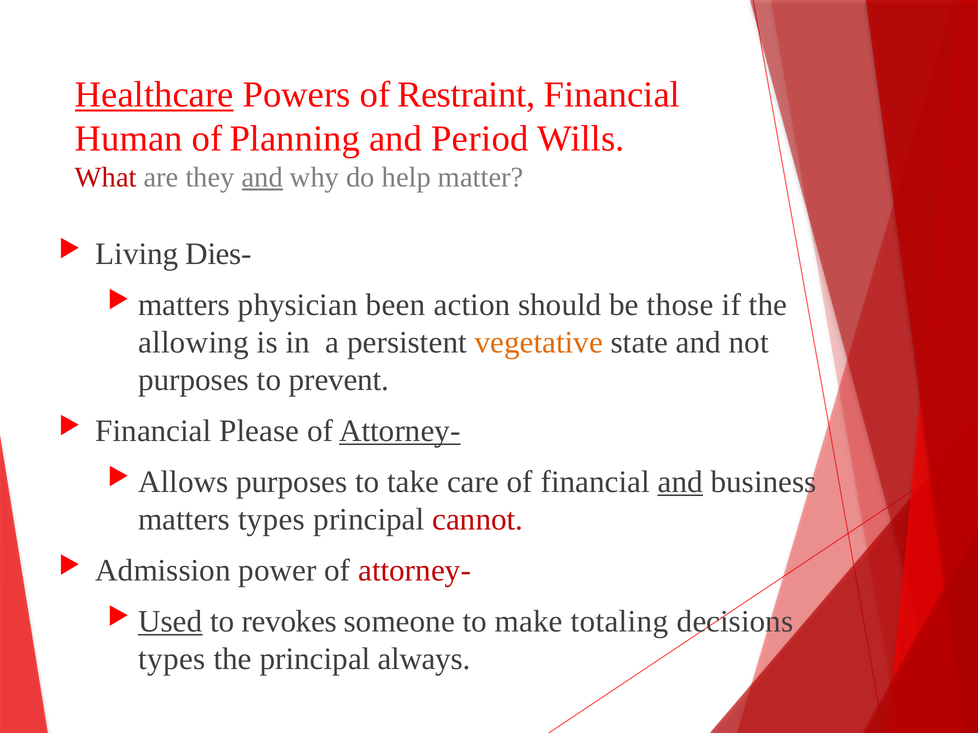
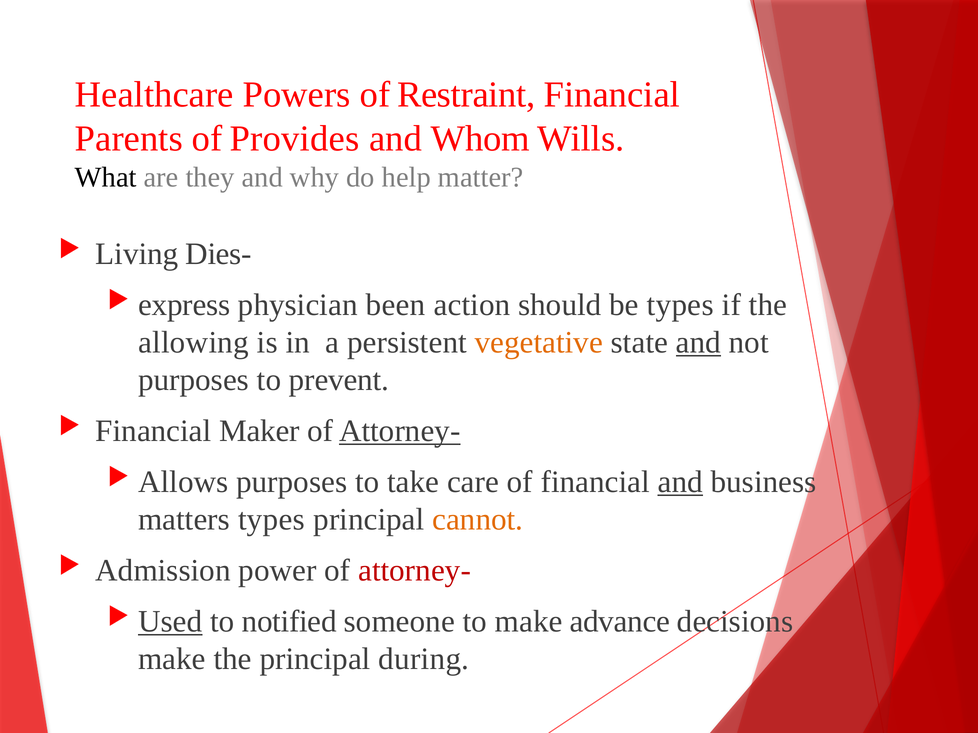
Healthcare underline: present -> none (154, 95)
Human: Human -> Parents (129, 139)
Planning: Planning -> Provides (295, 139)
Period: Period -> Whom (480, 139)
What colour: red -> black (106, 177)
and underline: present -> none (262, 177)
matters: matters -> express (184, 305)
be those: those -> types (680, 305)
and underline: none -> present (698, 343)
Please: Please -> Maker (259, 431)
cannot colour: red -> orange (478, 520)
revokes: revokes -> notified (289, 622)
totaling: totaling -> advance (620, 622)
types: types -> make (172, 659)
always: always -> during (424, 659)
